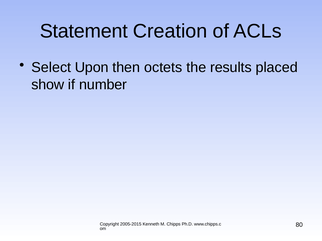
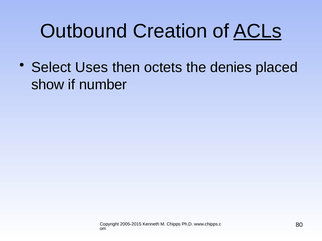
Statement: Statement -> Outbound (84, 31)
ACLs underline: none -> present (258, 31)
Upon: Upon -> Uses (92, 68)
results: results -> denies (231, 68)
